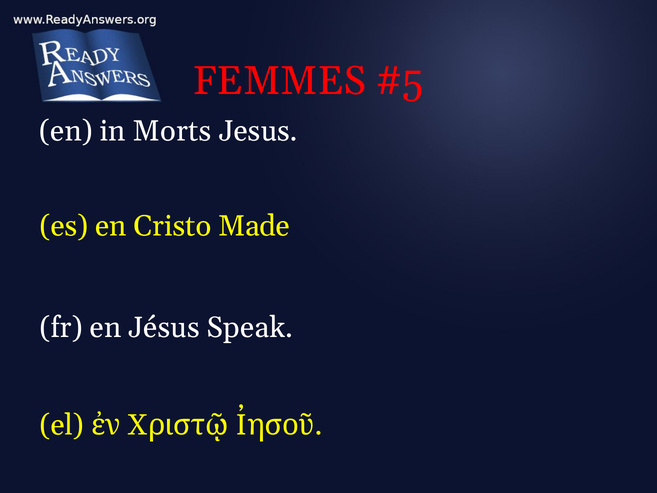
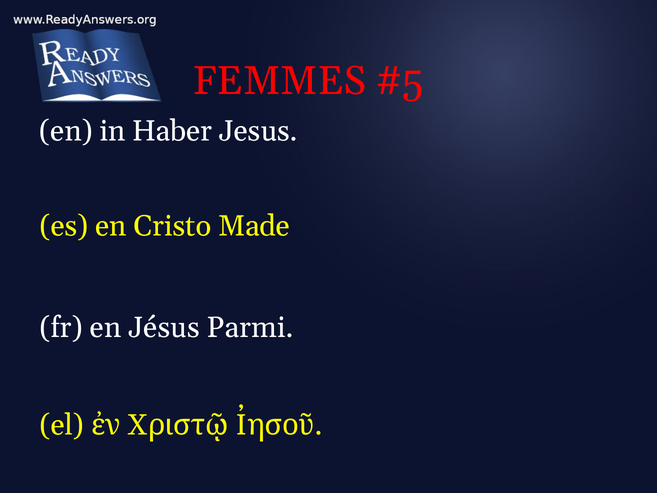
Morts: Morts -> Haber (172, 131)
Speak: Speak -> Parmi (250, 327)
